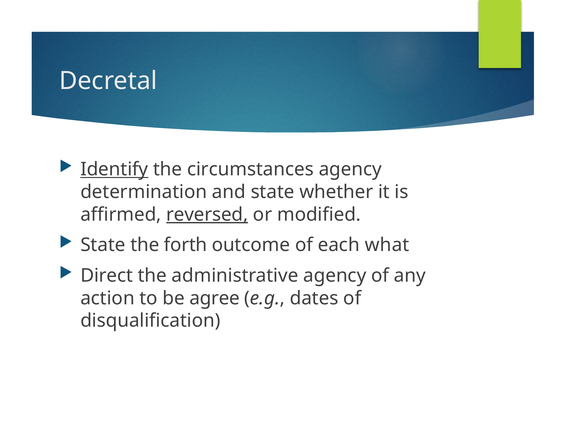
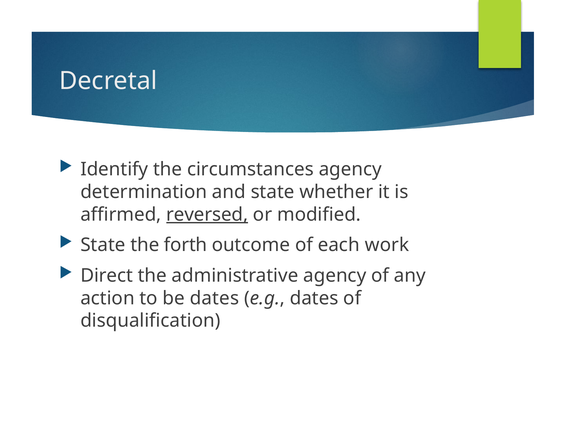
Identify underline: present -> none (114, 169)
what: what -> work (387, 245)
be agree: agree -> dates (214, 298)
